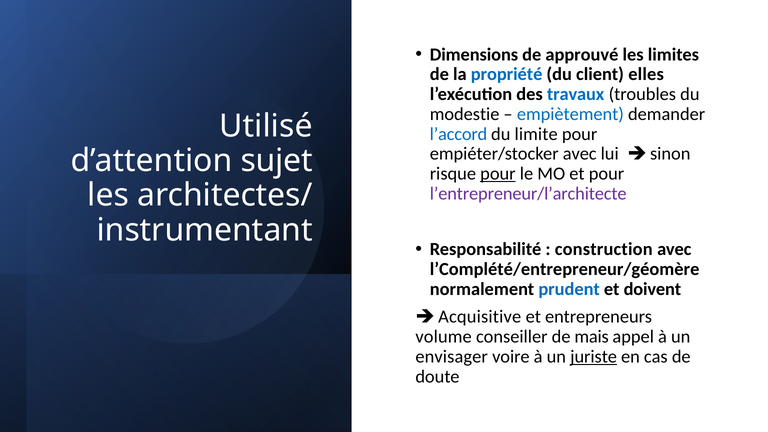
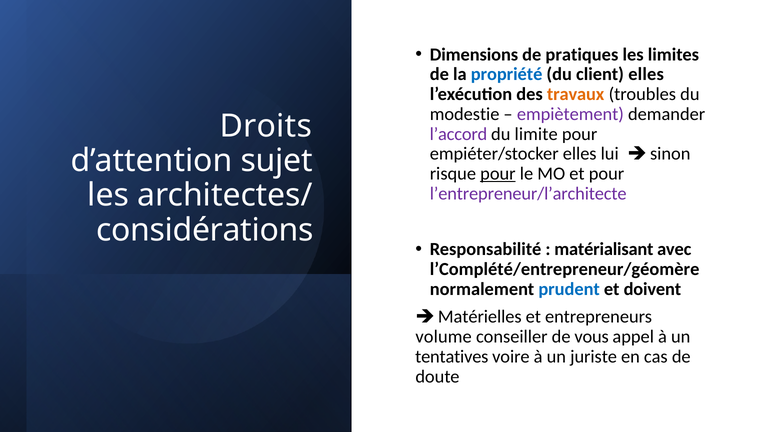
approuvé: approuvé -> pratiques (582, 54)
travaux colour: blue -> orange (576, 94)
empiètement colour: blue -> purple (570, 114)
Utilisé: Utilisé -> Droits (266, 126)
l’accord colour: blue -> purple (458, 134)
empiéter/stocker avec: avec -> elles (580, 154)
instrumentant: instrumentant -> considérations (205, 230)
construction: construction -> matérialisant (604, 249)
Acquisitive: Acquisitive -> Matérielles (480, 317)
mais: mais -> vous (592, 337)
envisager: envisager -> tentatives (452, 357)
juriste underline: present -> none (594, 357)
